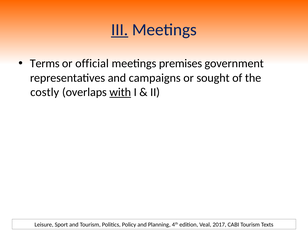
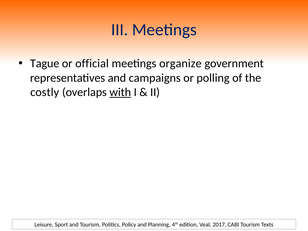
III underline: present -> none (120, 30)
Terms: Terms -> Tague (45, 63)
premises: premises -> organize (180, 63)
sought: sought -> polling (213, 78)
